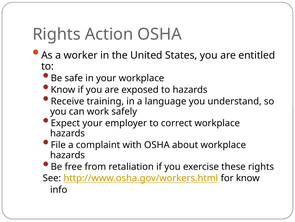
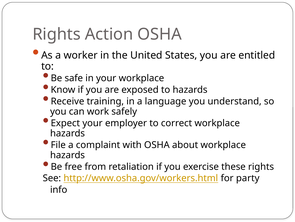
for know: know -> party (248, 178)
